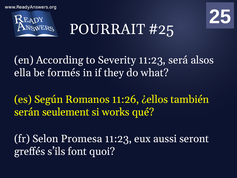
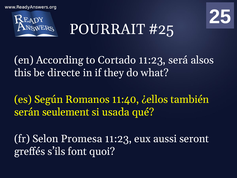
Severity: Severity -> Cortado (117, 60)
ella: ella -> this (23, 73)
formés: formés -> directe (64, 73)
11:26: 11:26 -> 11:40 (126, 99)
works: works -> usada (116, 112)
